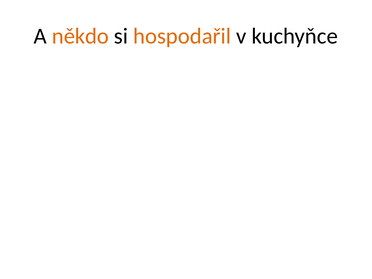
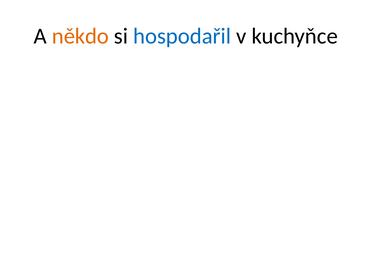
hospodařil colour: orange -> blue (182, 36)
